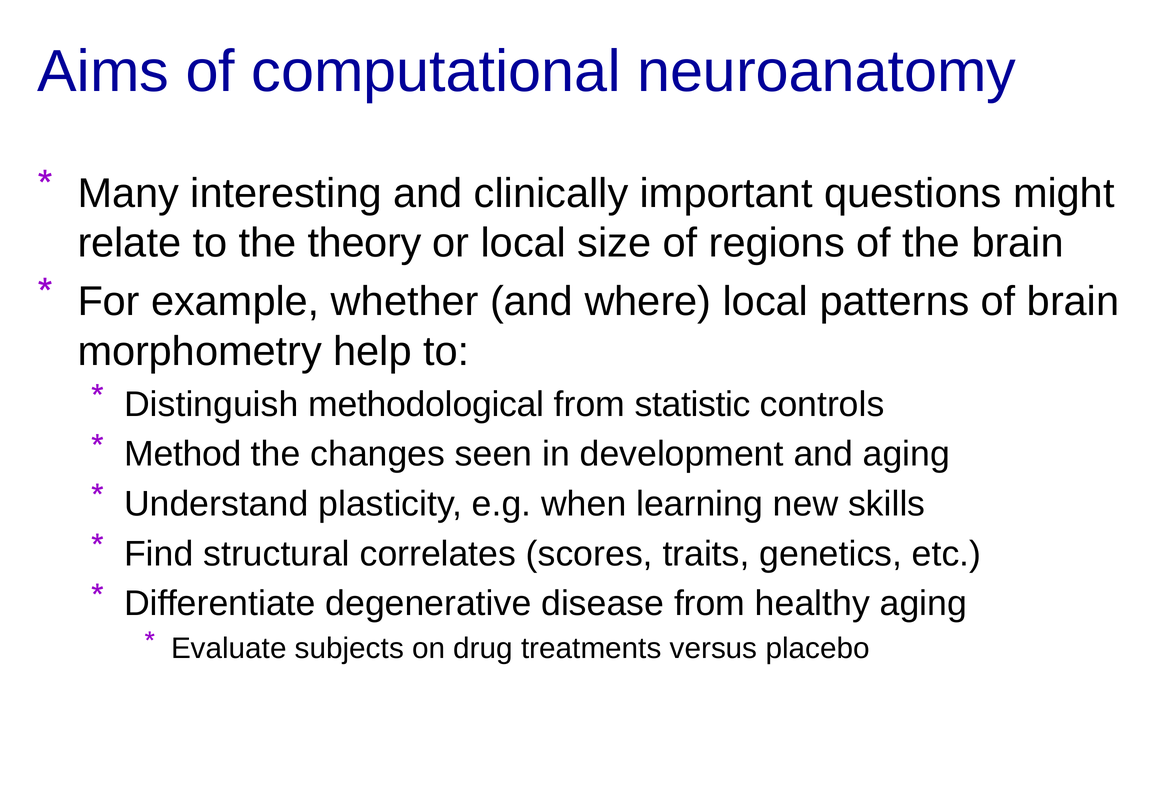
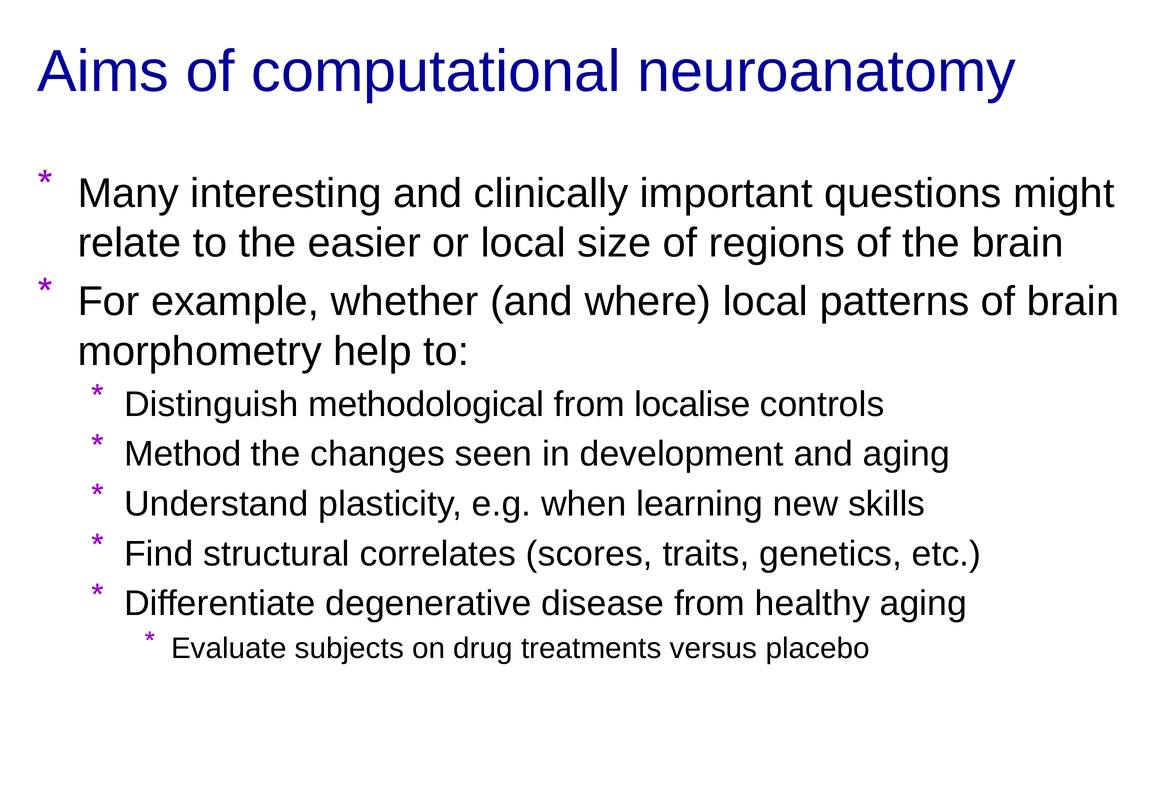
theory: theory -> easier (364, 243)
statistic: statistic -> localise (693, 405)
